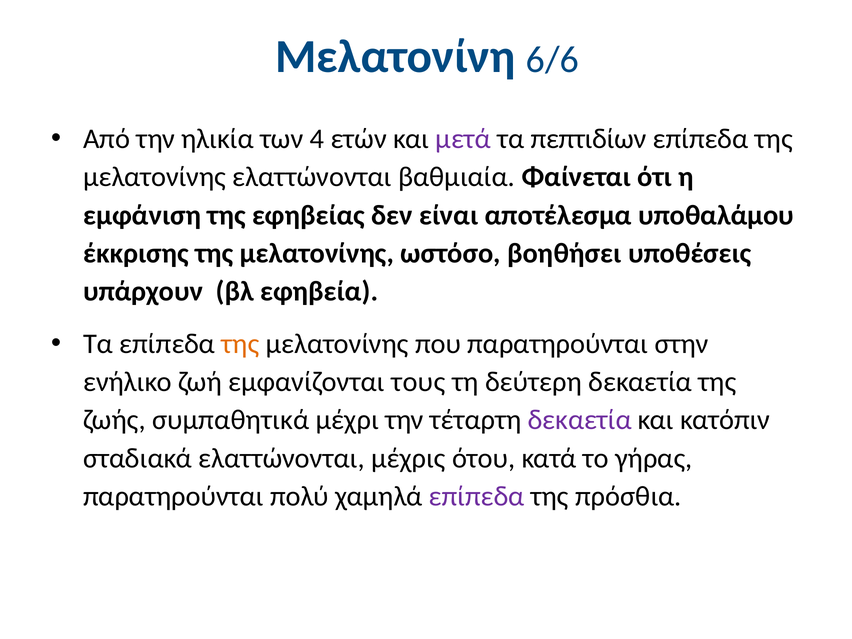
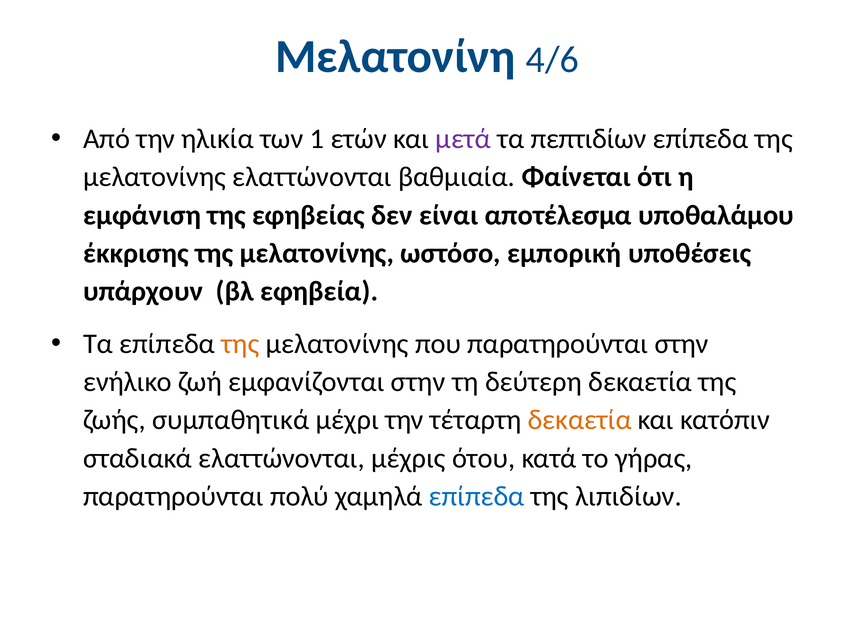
6/6: 6/6 -> 4/6 (552, 60)
4: 4 -> 1 (317, 139)
βοηθήσει: βοηθήσει -> εμπορική (564, 253)
εμφανίζονται τους: τους -> στην (418, 382)
δεκαετία colour: purple -> orange (580, 420)
επίπεδα colour: purple -> blue (477, 496)
πρόσθια: πρόσθια -> λιπιδίων (628, 496)
